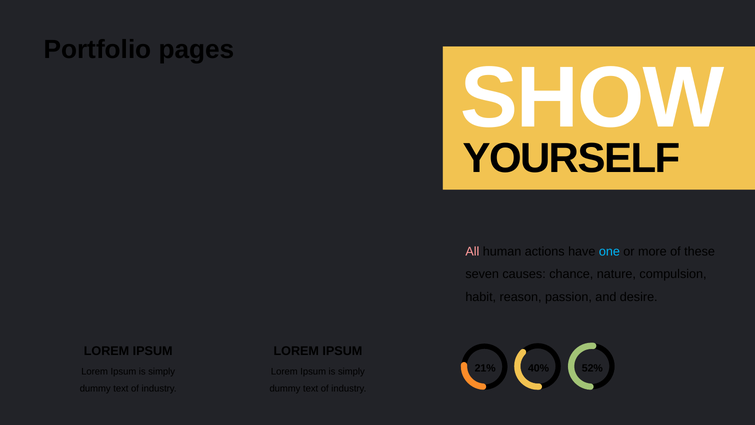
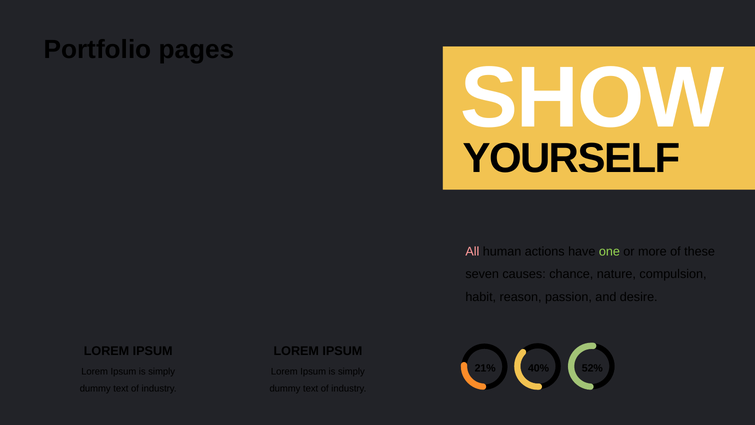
one colour: light blue -> light green (609, 251)
